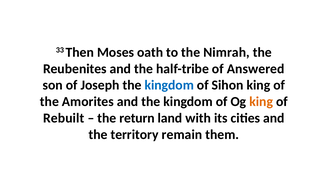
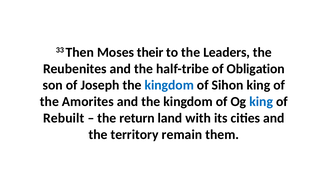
oath: oath -> their (150, 52)
Nimrah: Nimrah -> Leaders (227, 52)
Answered: Answered -> Obligation (256, 69)
king colour: orange -> blue (261, 101)
